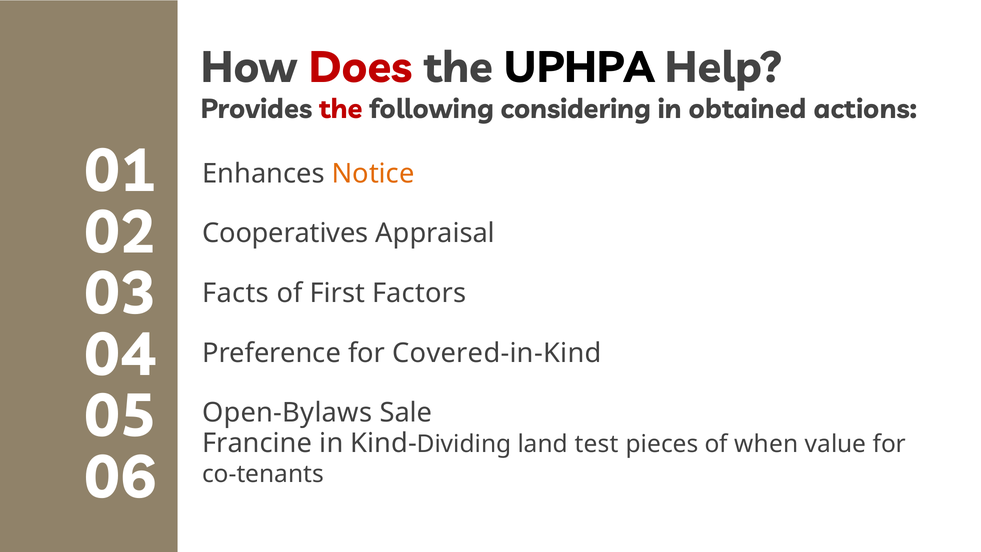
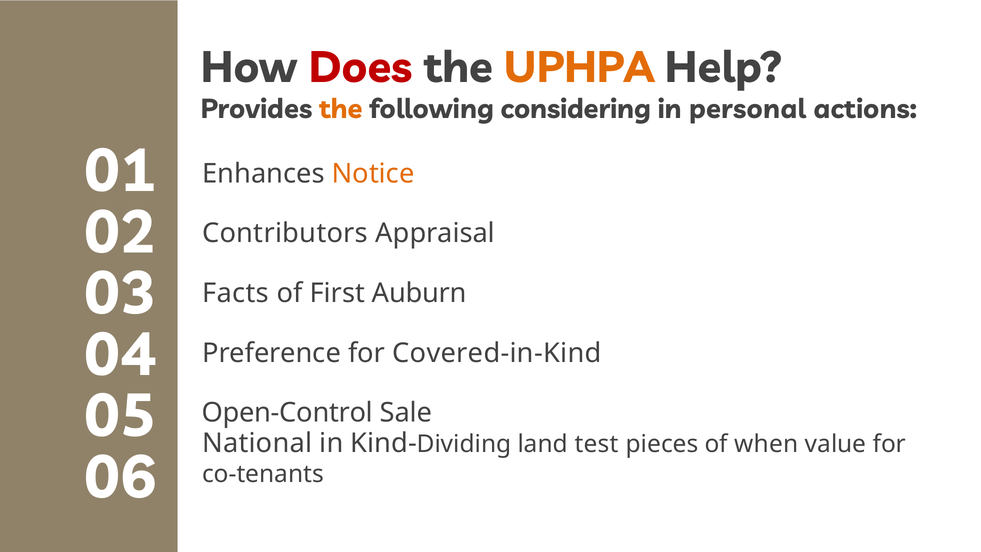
UPHPA colour: black -> orange (579, 68)
the colour: red -> orange (341, 109)
obtained: obtained -> personal (748, 109)
Cooperatives: Cooperatives -> Contributors (285, 233)
Factors: Factors -> Auburn (419, 293)
Open-Bylaws: Open-Bylaws -> Open-Control (287, 413)
Francine: Francine -> National (257, 443)
